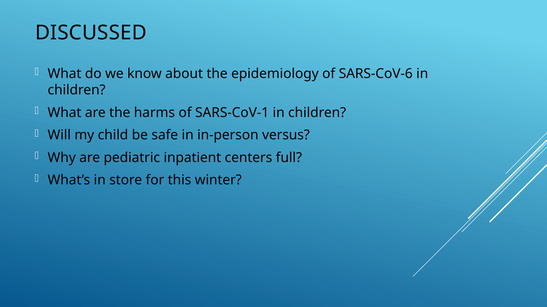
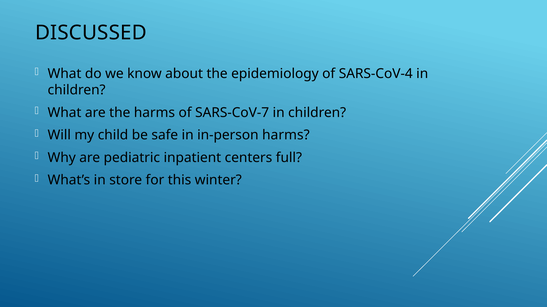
SARS-CoV-6: SARS-CoV-6 -> SARS-CoV-4 (376, 74)
SARS-CoV-1: SARS-CoV-1 -> SARS-CoV-7 (232, 113)
in-person versus: versus -> harms (286, 135)
